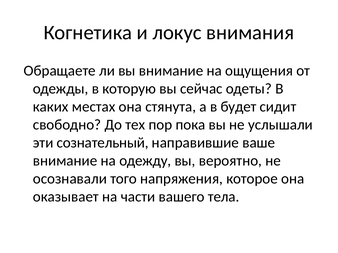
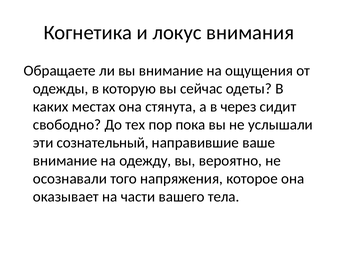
будет: будет -> через (239, 107)
